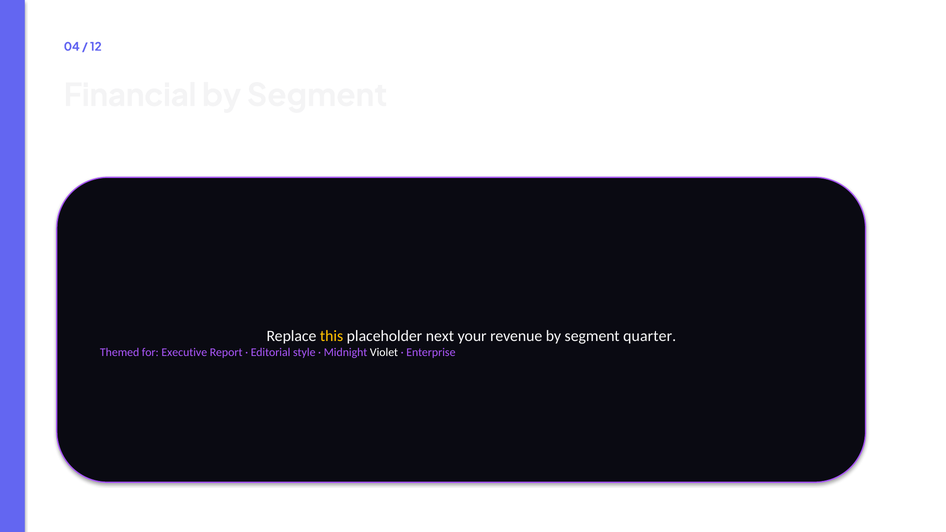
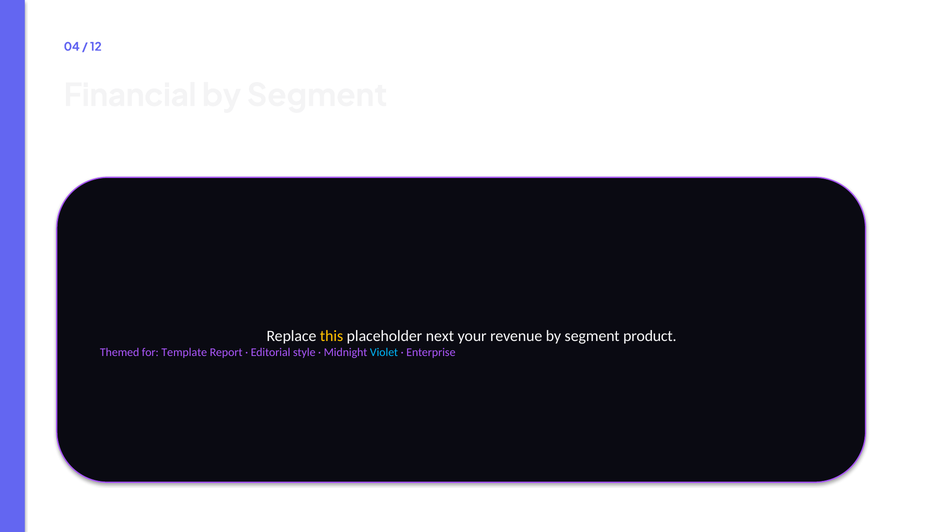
quarter: quarter -> product (650, 336)
Executive: Executive -> Template (184, 353)
Violet colour: white -> light blue (384, 353)
